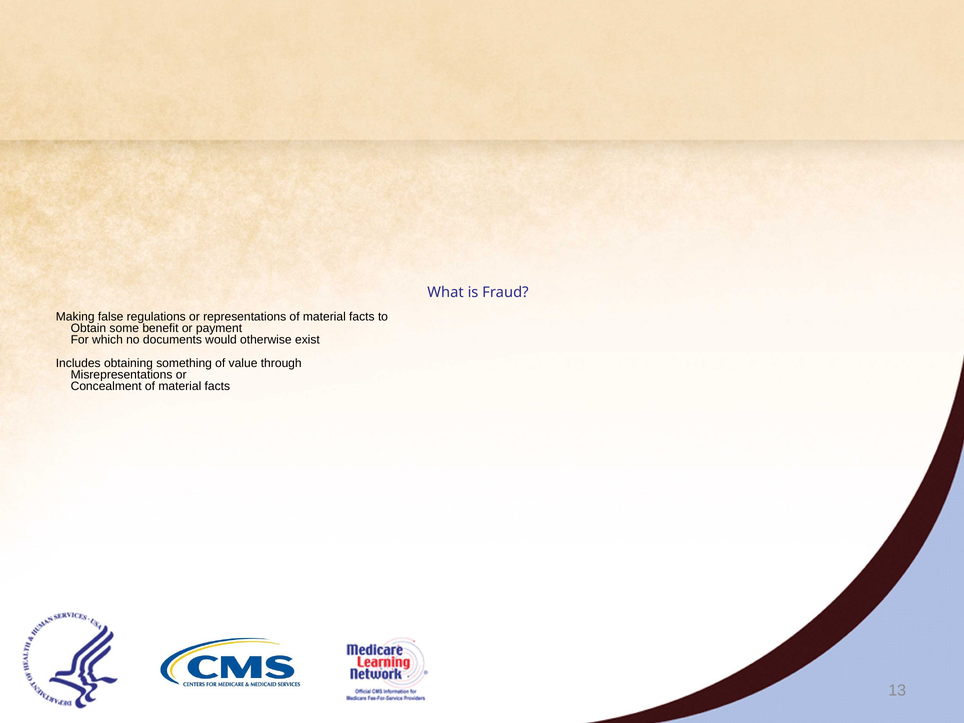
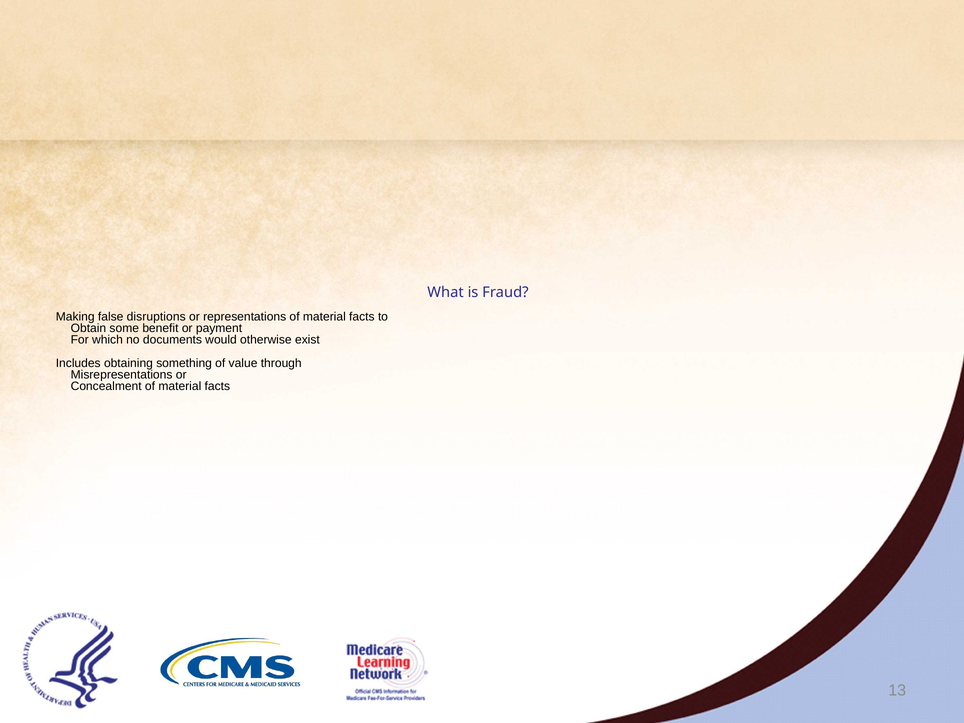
regulations: regulations -> disruptions (156, 317)
